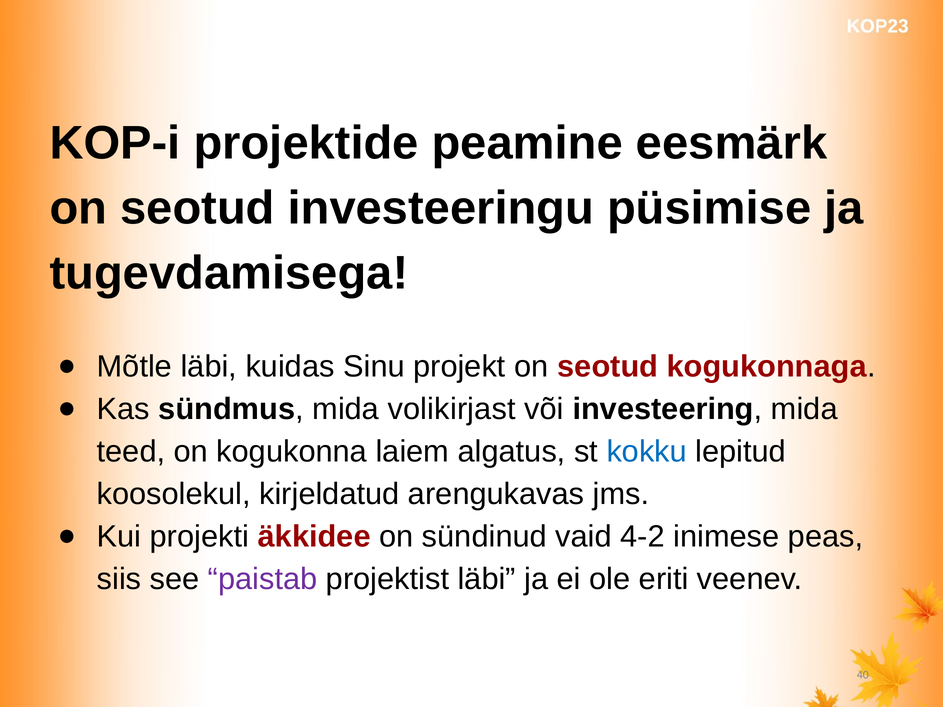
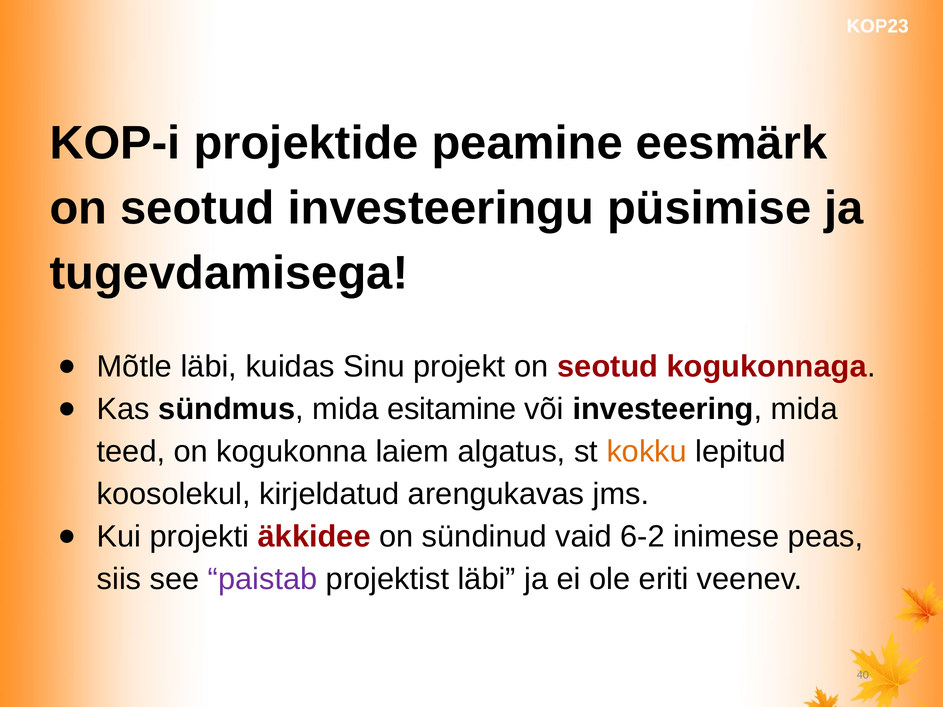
volikirjast: volikirjast -> esitamine (452, 409)
kokku colour: blue -> orange (647, 452)
4-2: 4-2 -> 6-2 (643, 537)
